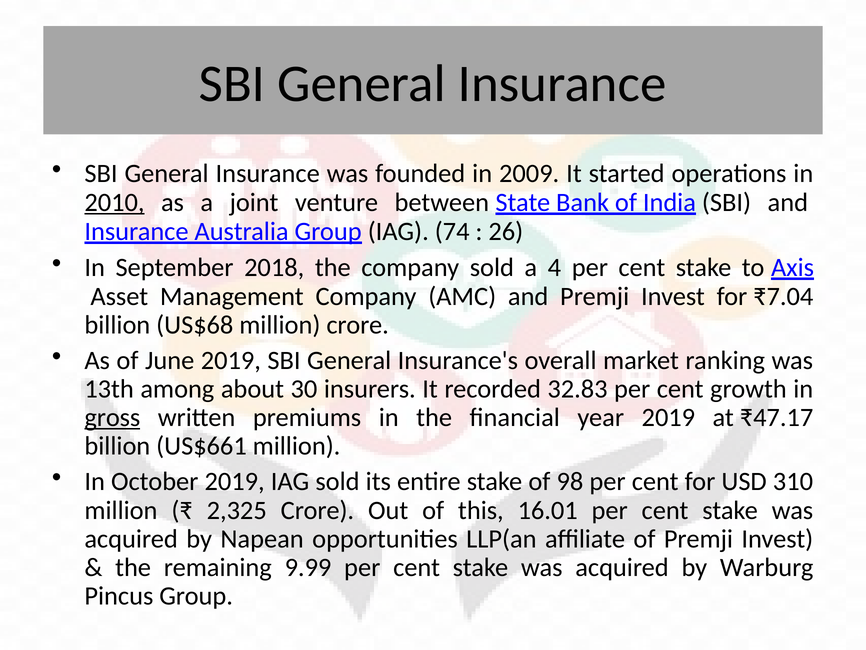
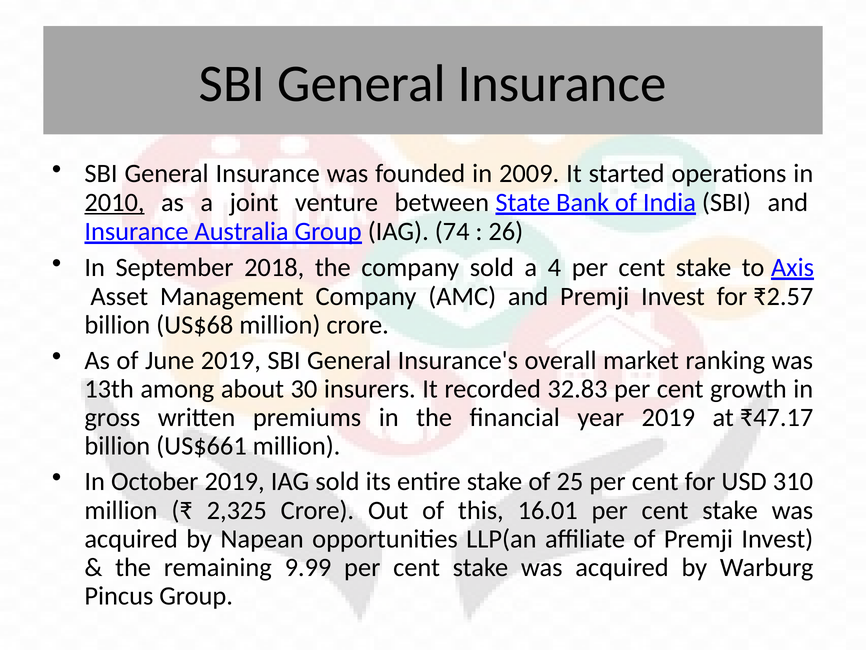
₹7.04: ₹7.04 -> ₹2.57 (783, 296)
gross underline: present -> none (112, 417)
98: 98 -> 25 (570, 481)
